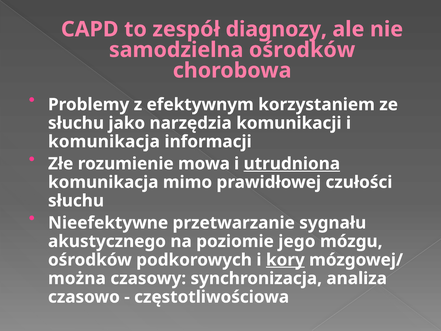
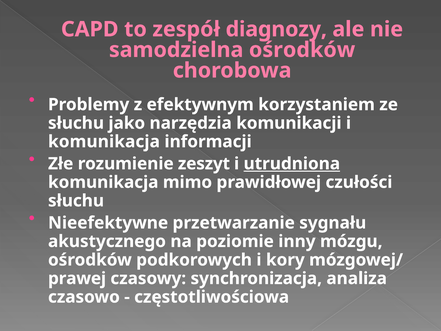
mowa: mowa -> zeszyt (204, 164)
jego: jego -> inny (297, 241)
kory underline: present -> none (285, 260)
można: można -> prawej (77, 278)
